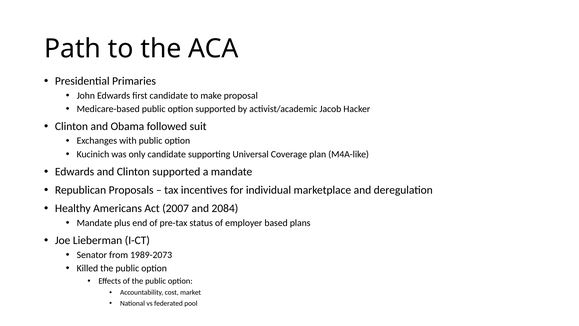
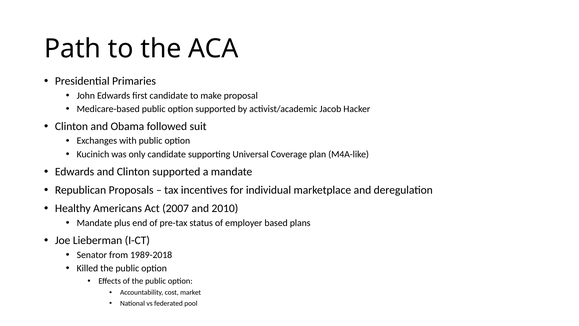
2084: 2084 -> 2010 (225, 208)
1989-2073: 1989-2073 -> 1989-2018 (151, 255)
